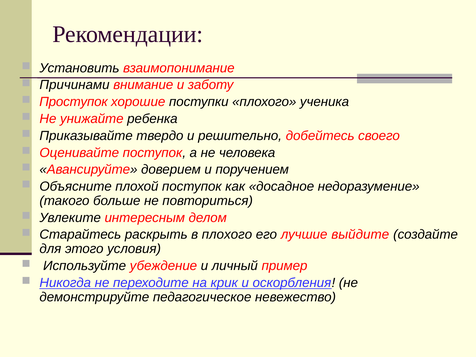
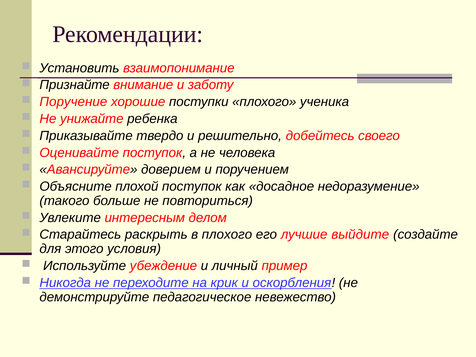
Причинами: Причинами -> Признайте (75, 85)
Проступок: Проступок -> Поручение (73, 102)
